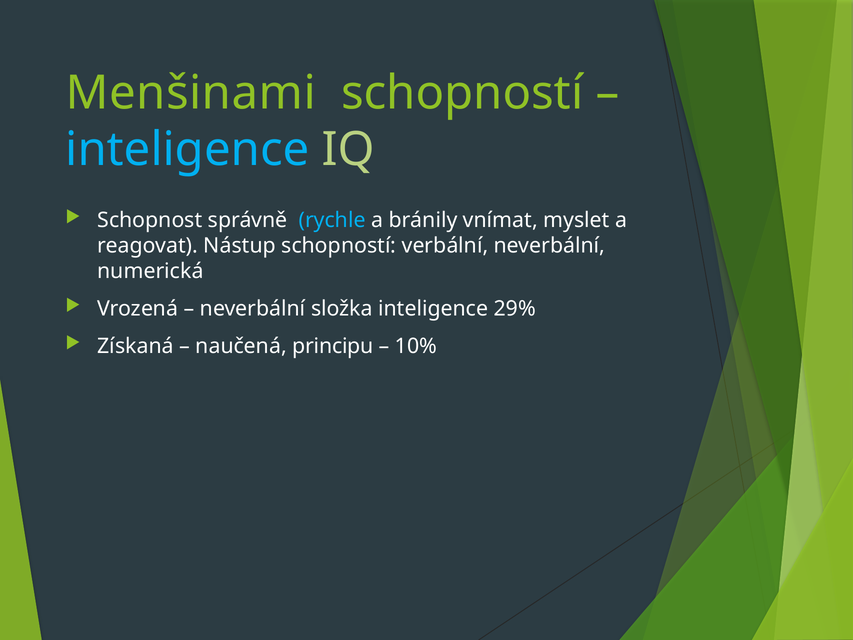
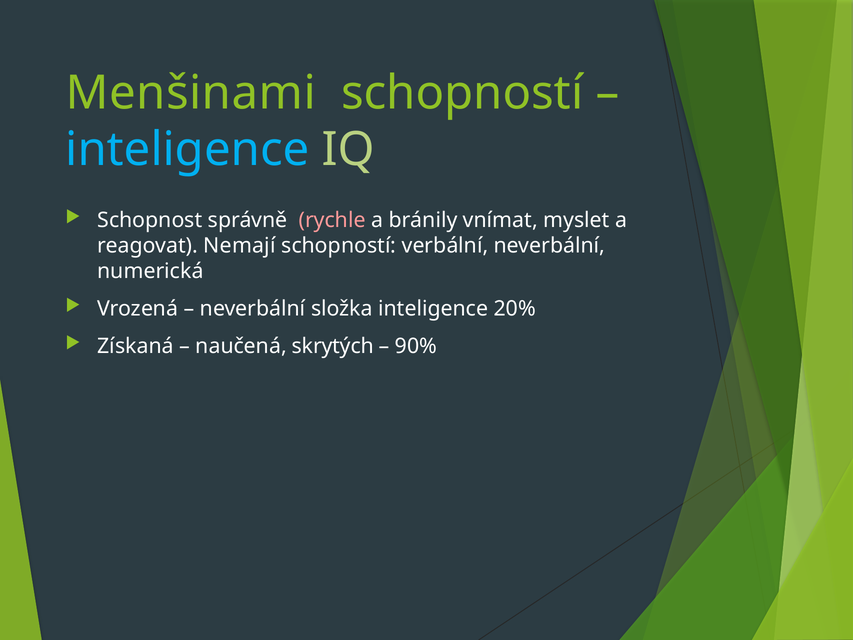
rychle colour: light blue -> pink (332, 220)
Nástup: Nástup -> Nemají (240, 246)
29%: 29% -> 20% (515, 309)
principu: principu -> skrytých (333, 346)
10%: 10% -> 90% (416, 346)
